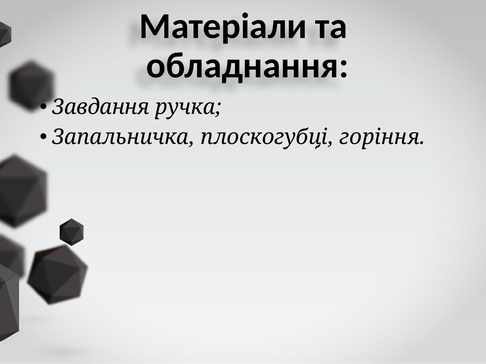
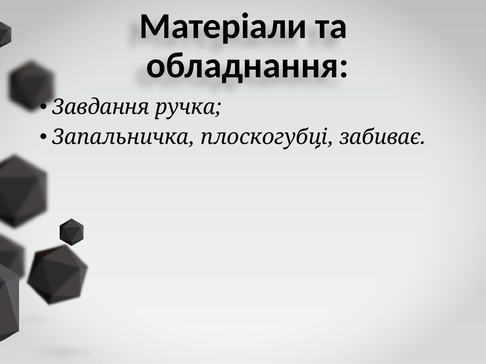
горіння: горіння -> забиває (383, 137)
